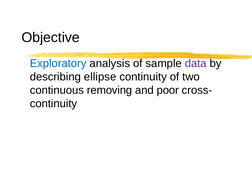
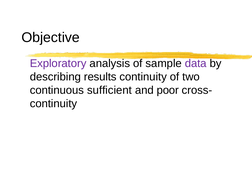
Exploratory colour: blue -> purple (58, 63)
ellipse: ellipse -> results (100, 77)
removing: removing -> sufficient (109, 90)
